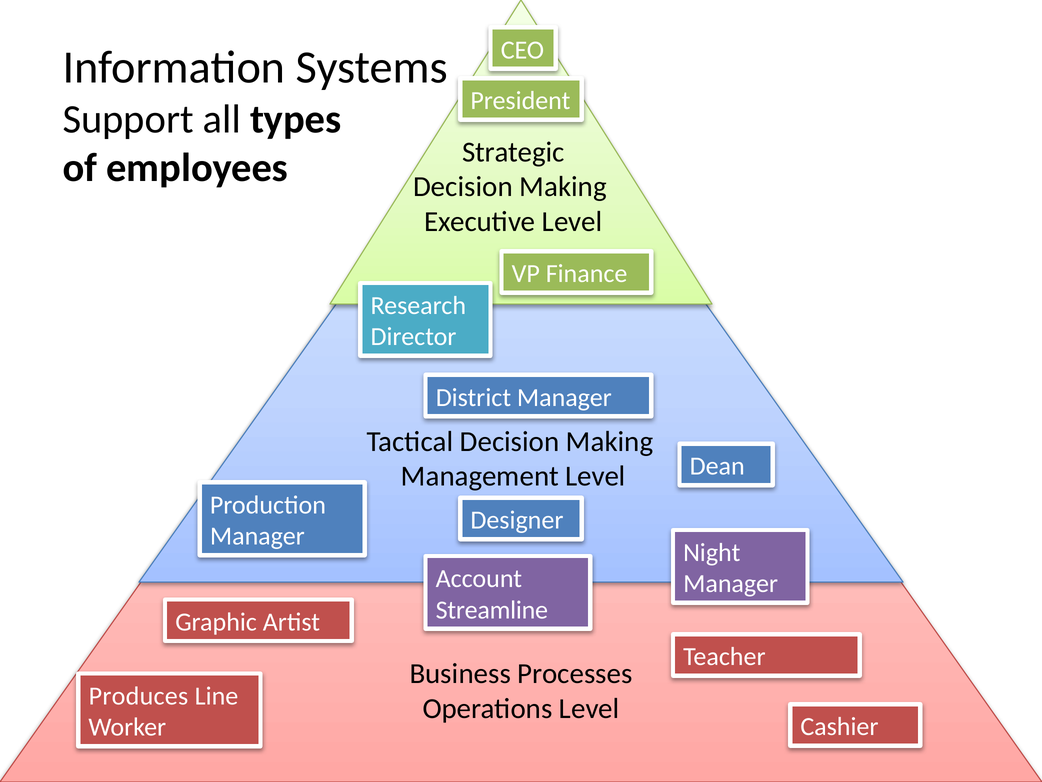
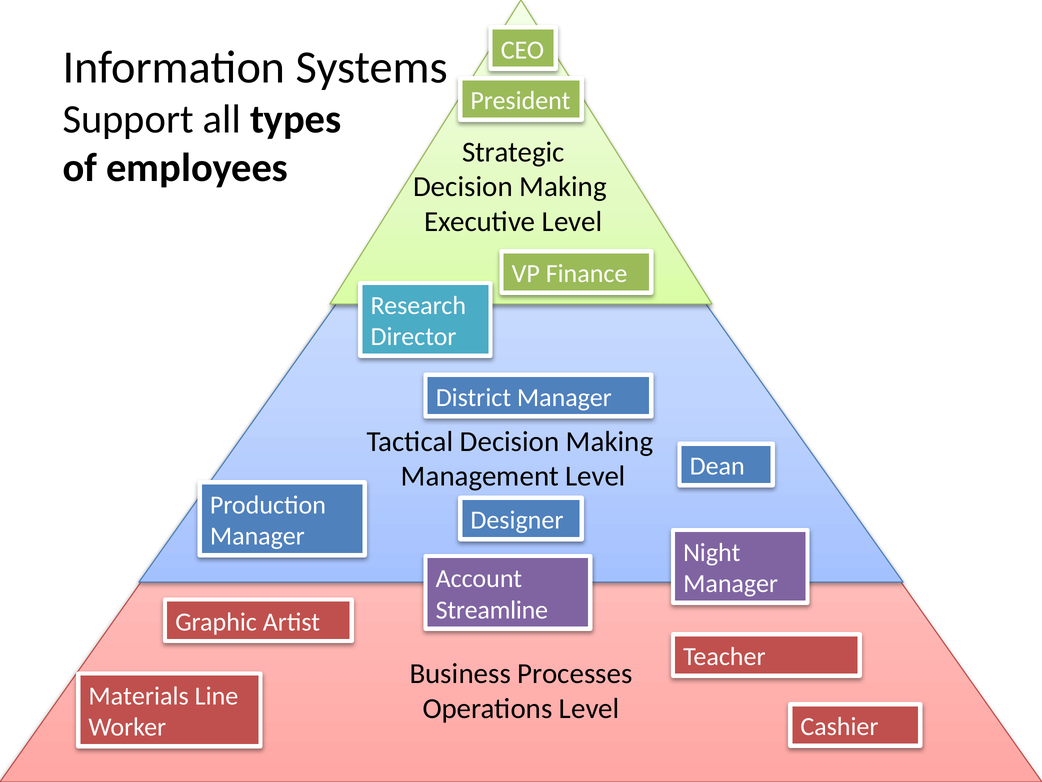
Produces: Produces -> Materials (139, 696)
